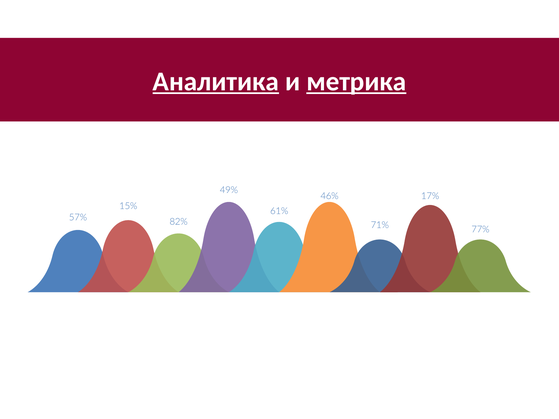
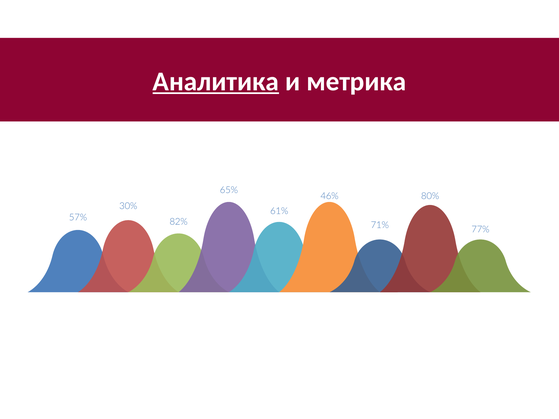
метрика underline: present -> none (356, 82)
49%: 49% -> 65% (229, 190)
17%: 17% -> 80% (430, 196)
15%: 15% -> 30% (128, 206)
